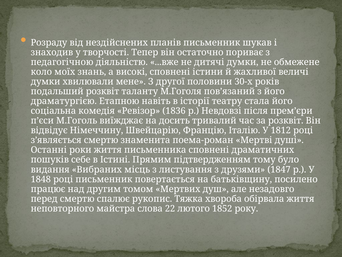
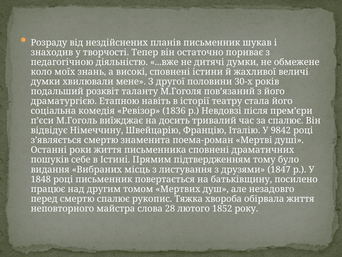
за розквіт: розквіт -> спалює (286, 120)
1812: 1812 -> 9842 (281, 130)
22: 22 -> 28 (170, 208)
